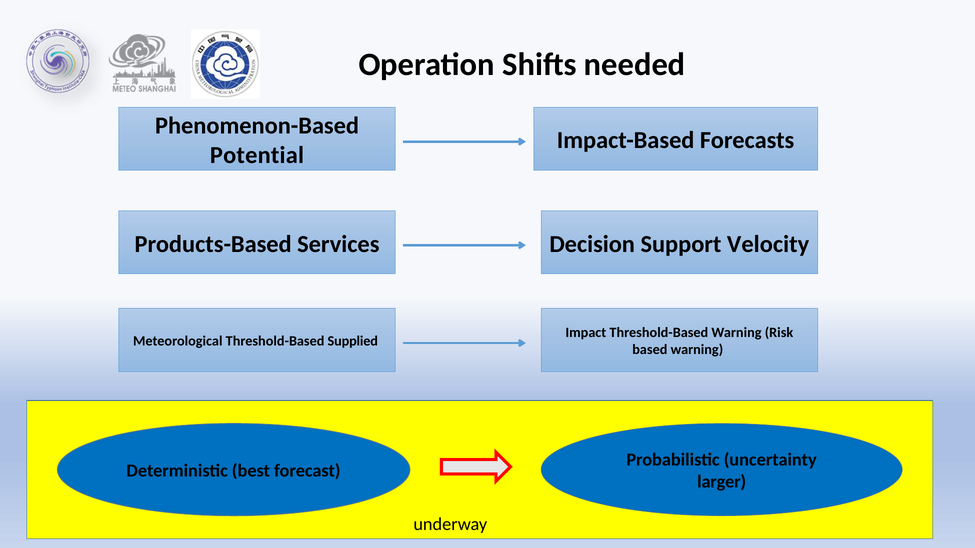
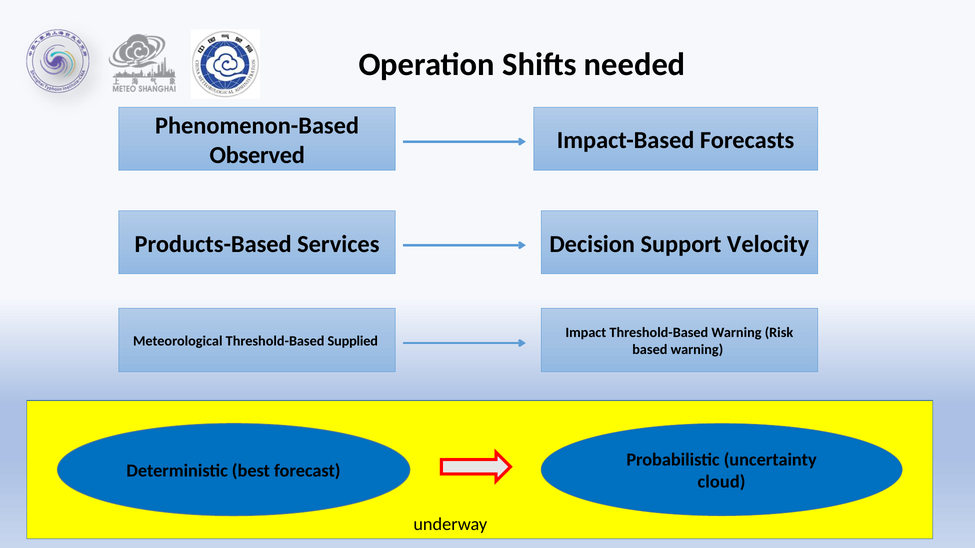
Potential: Potential -> Observed (257, 155)
larger: larger -> cloud (722, 482)
